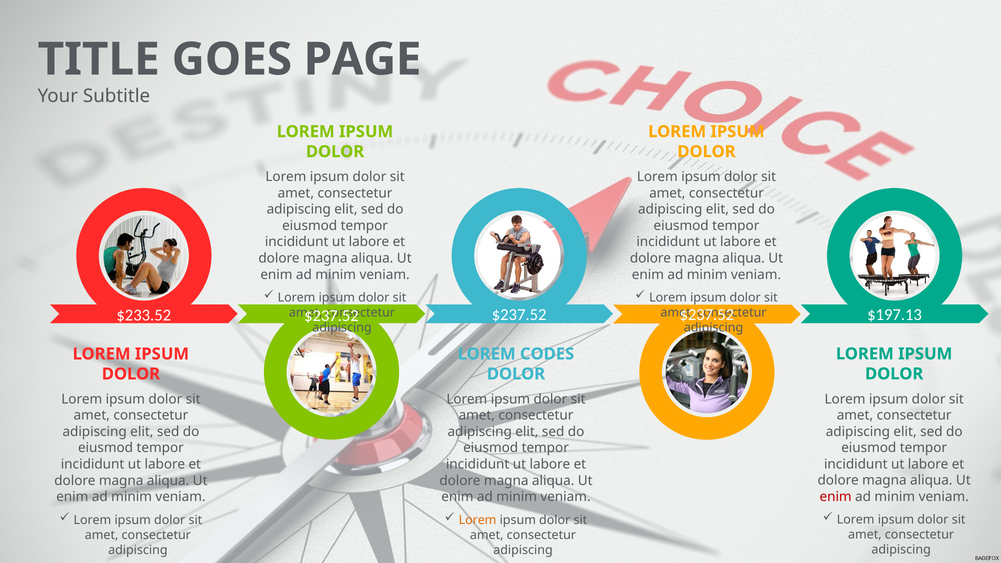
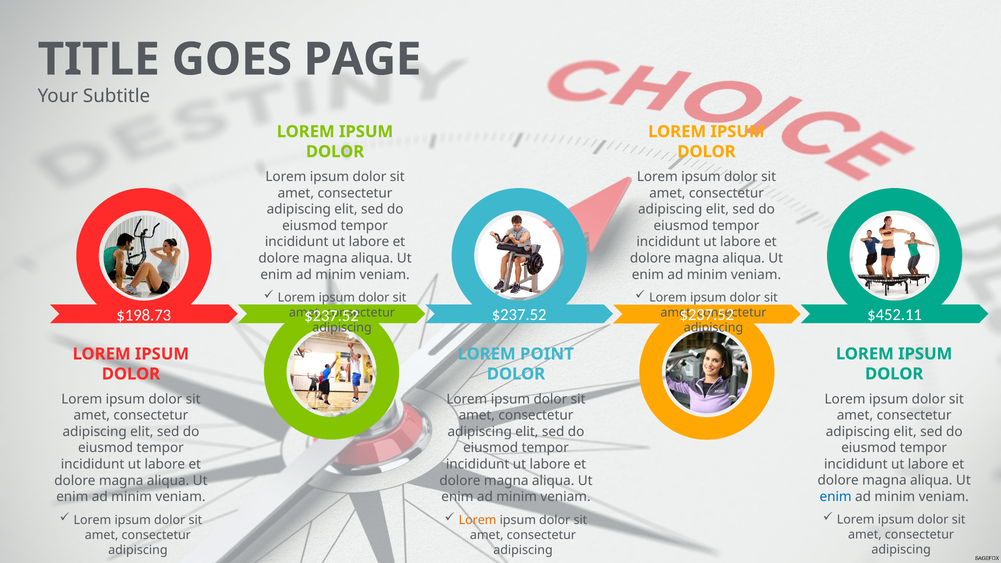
$233.52: $233.52 -> $198.73 (144, 315)
$197.13: $197.13 -> $452.11 (895, 315)
CODES: CODES -> POINT (547, 354)
enim colour: red -> blue (836, 497)
